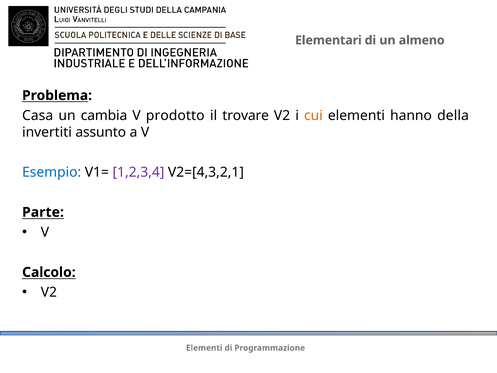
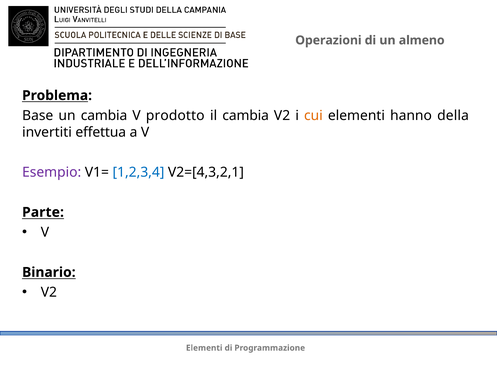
Elementari: Elementari -> Operazioni (328, 40)
Casa: Casa -> Base (38, 115)
il trovare: trovare -> cambia (246, 115)
assunto: assunto -> effettua (101, 132)
Esempio colour: blue -> purple (52, 172)
1,2,3,4 colour: purple -> blue (138, 172)
Calcolo: Calcolo -> Binario (49, 272)
